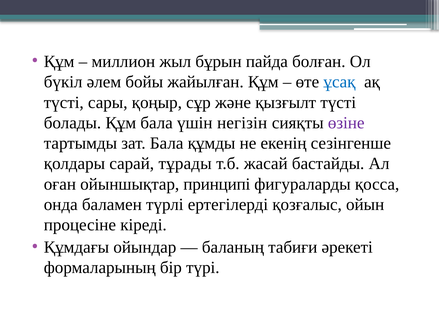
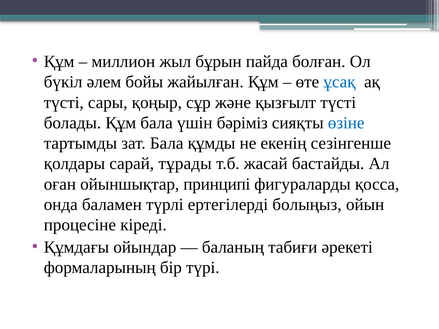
негізін: негізін -> бәріміз (242, 123)
өзіне colour: purple -> blue (346, 123)
қозғалыс: қозғалыс -> болыңыз (307, 205)
